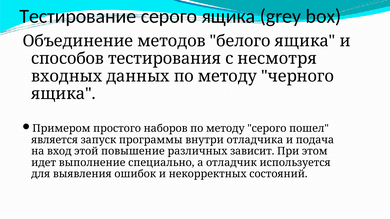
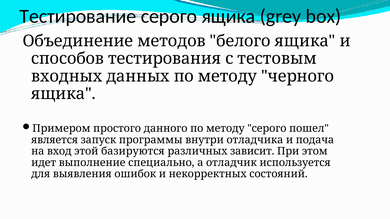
несмотря: несмотря -> тестовым (277, 59)
наборов: наборов -> данного (166, 129)
повышение: повышение -> базируются (133, 151)
